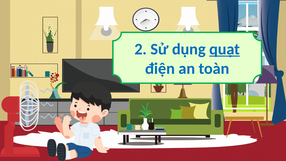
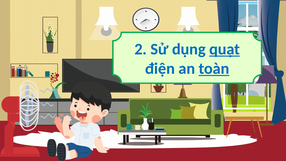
toàn underline: none -> present (214, 68)
